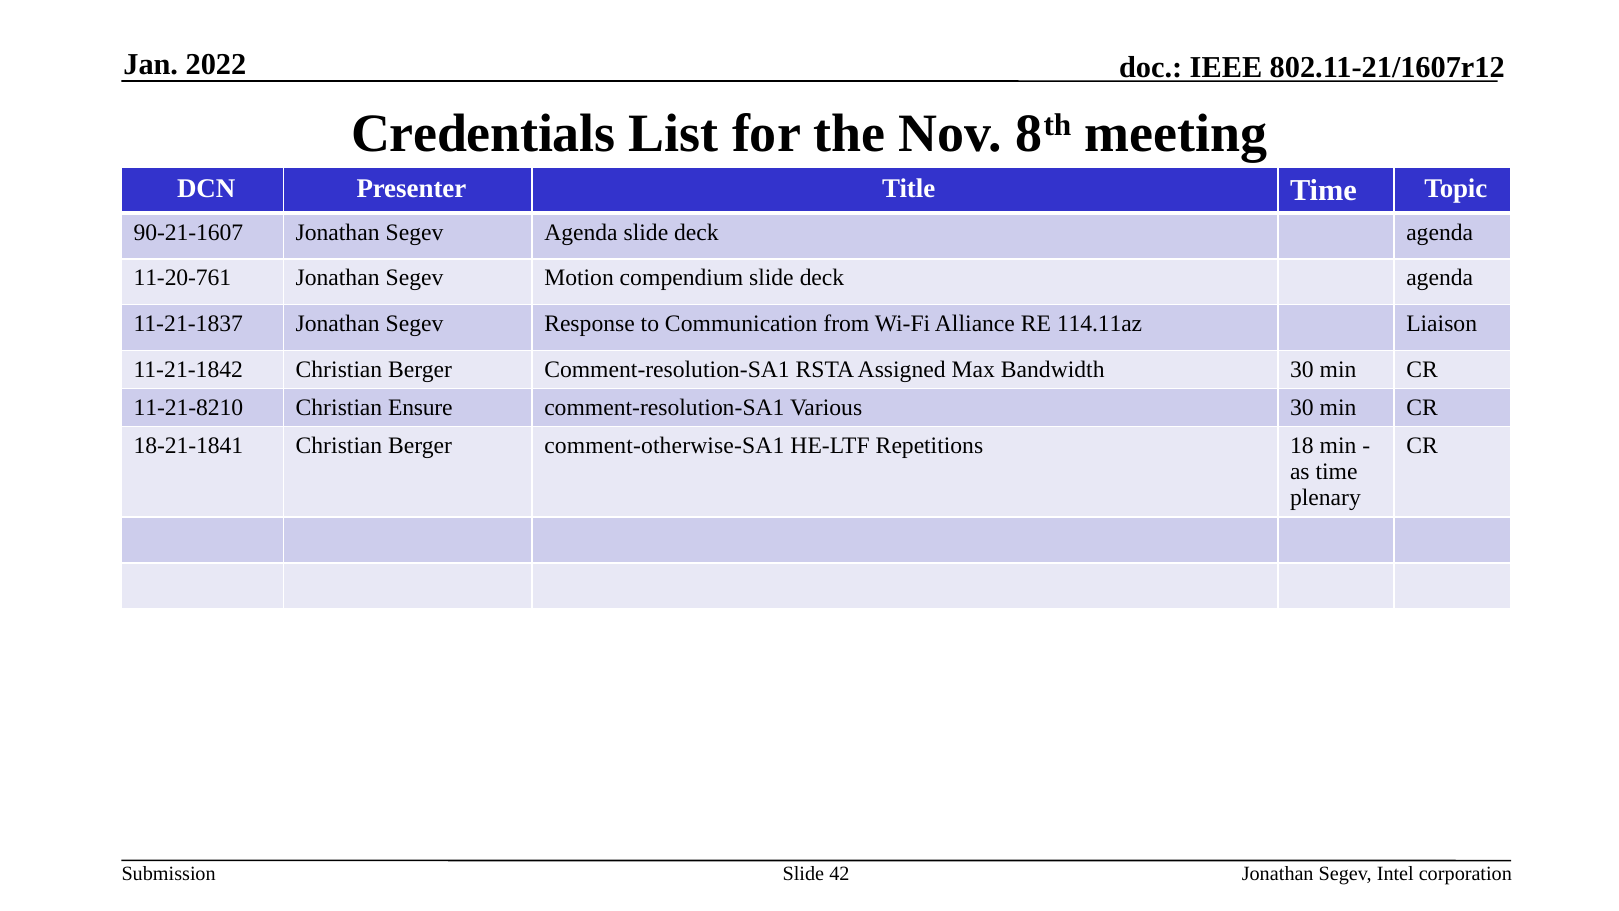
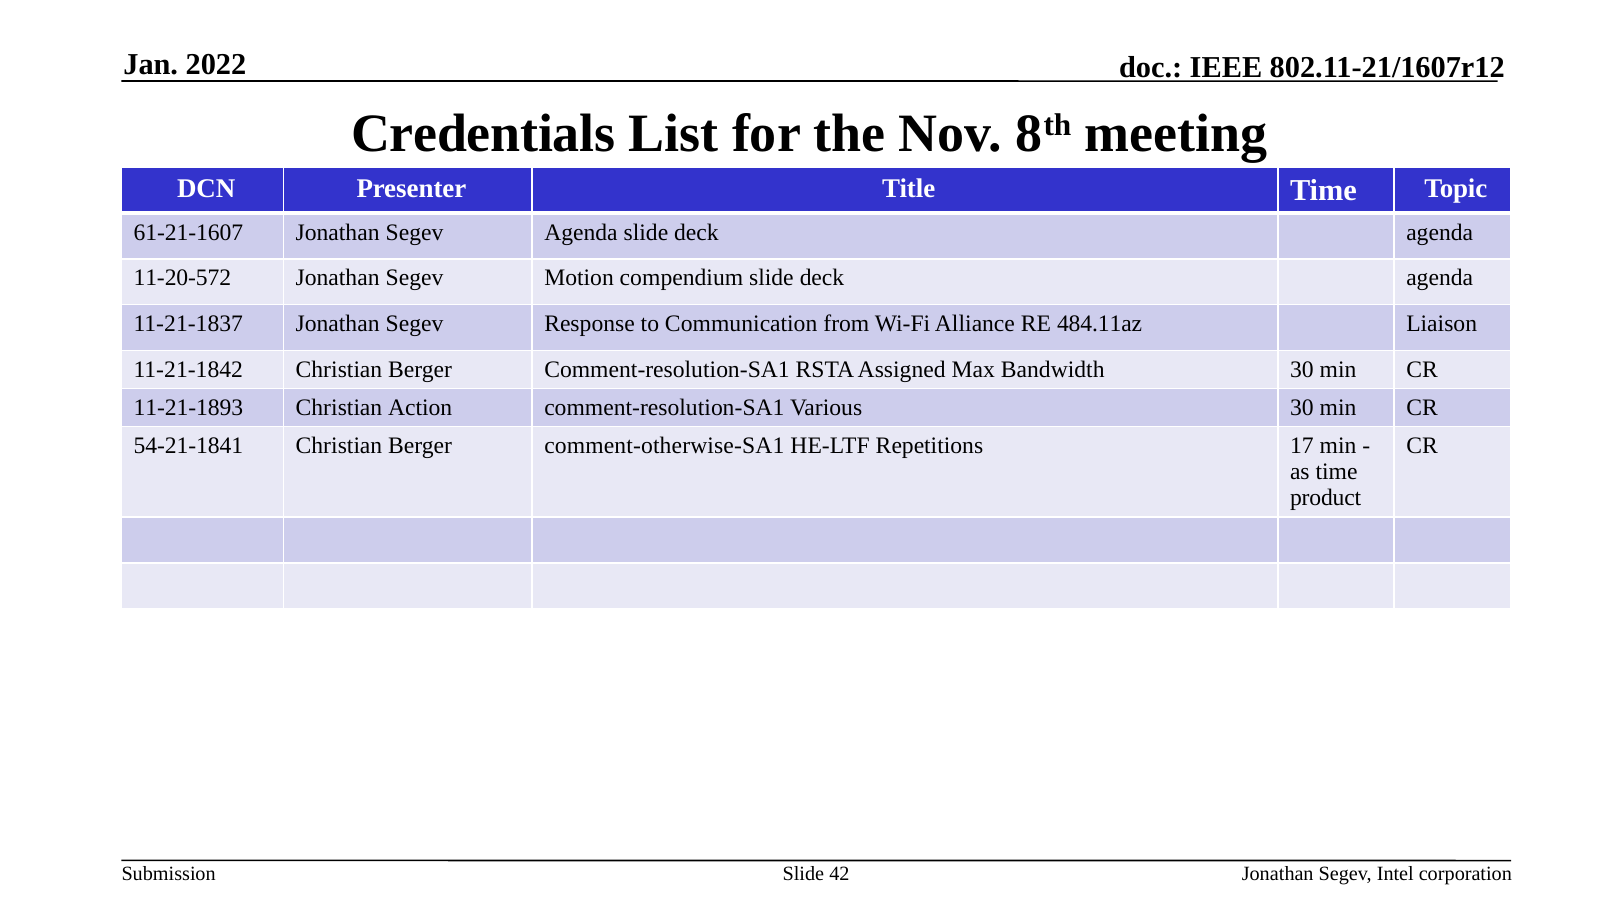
90-21-1607: 90-21-1607 -> 61-21-1607 (188, 232)
11-20-761: 11-20-761 -> 11-20-572 (182, 278)
114.11az: 114.11az -> 484.11az (1100, 324)
11-21-8210: 11-21-8210 -> 11-21-1893 (188, 408)
Ensure: Ensure -> Action (420, 408)
18-21-1841: 18-21-1841 -> 54-21-1841 (188, 446)
18: 18 -> 17 (1302, 446)
plenary: plenary -> product (1326, 498)
